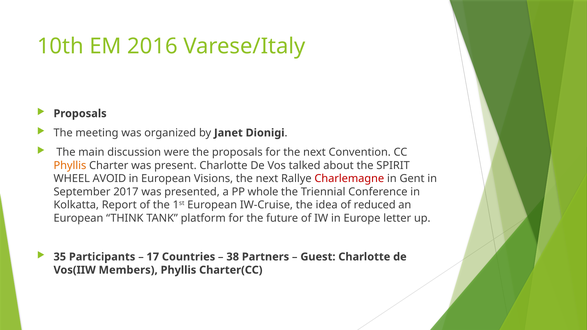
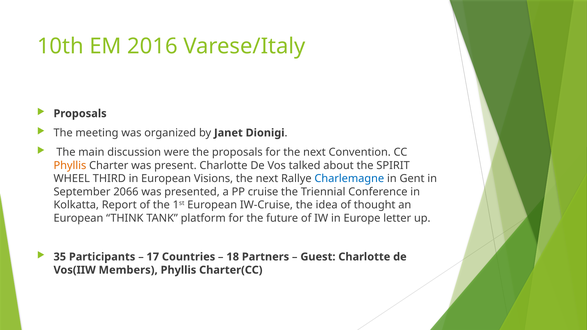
AVOID: AVOID -> THIRD (109, 179)
Charlemagne colour: red -> blue (349, 179)
2017: 2017 -> 2066 (126, 192)
whole: whole -> cruise (263, 192)
reduced: reduced -> thought (375, 205)
38: 38 -> 18 (233, 257)
